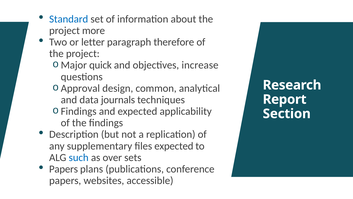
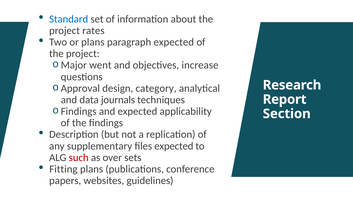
more: more -> rates (93, 30)
or letter: letter -> plans (93, 42)
paragraph therefore: therefore -> expected (174, 42)
quick: quick -> went (100, 65)
common: common -> category (156, 88)
such colour: blue -> red (79, 157)
Papers: Papers -> Fitting (63, 169)
accessible: accessible -> guidelines (150, 180)
